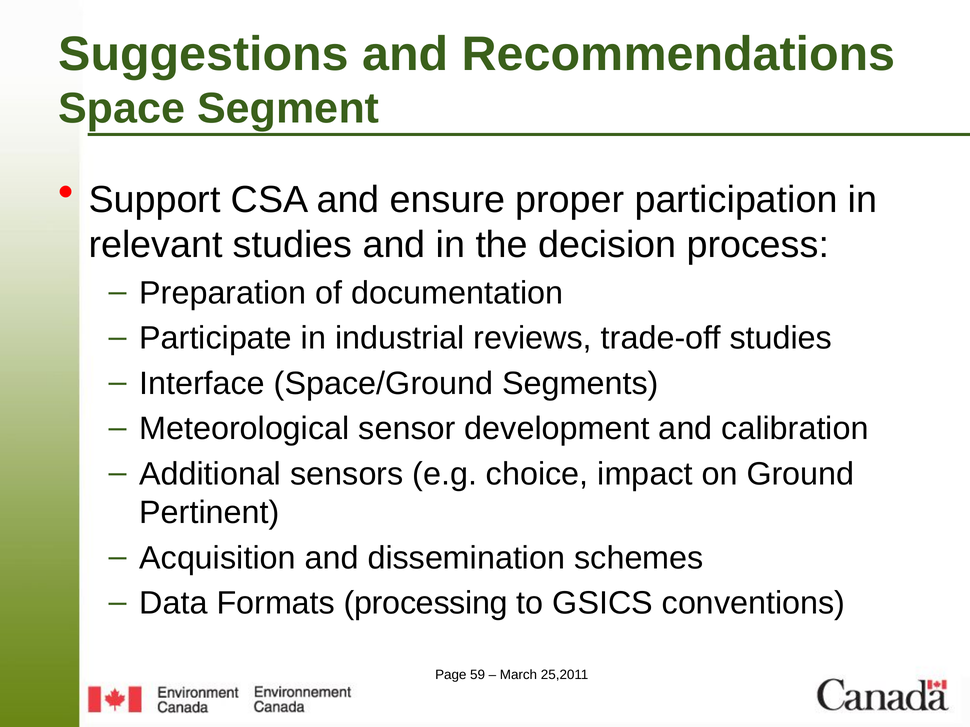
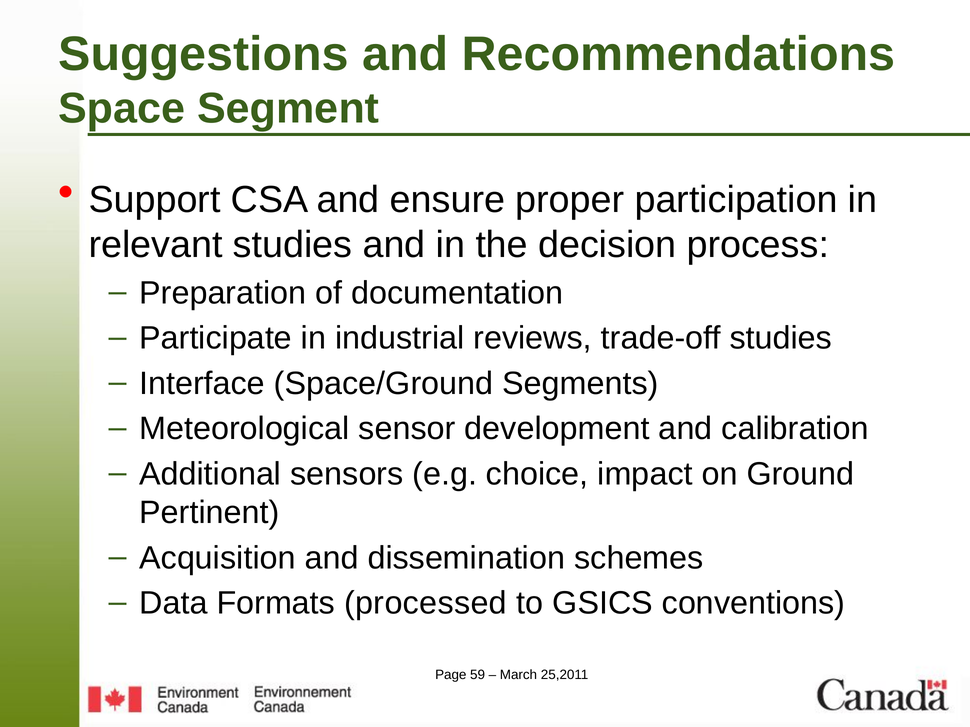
processing: processing -> processed (425, 604)
